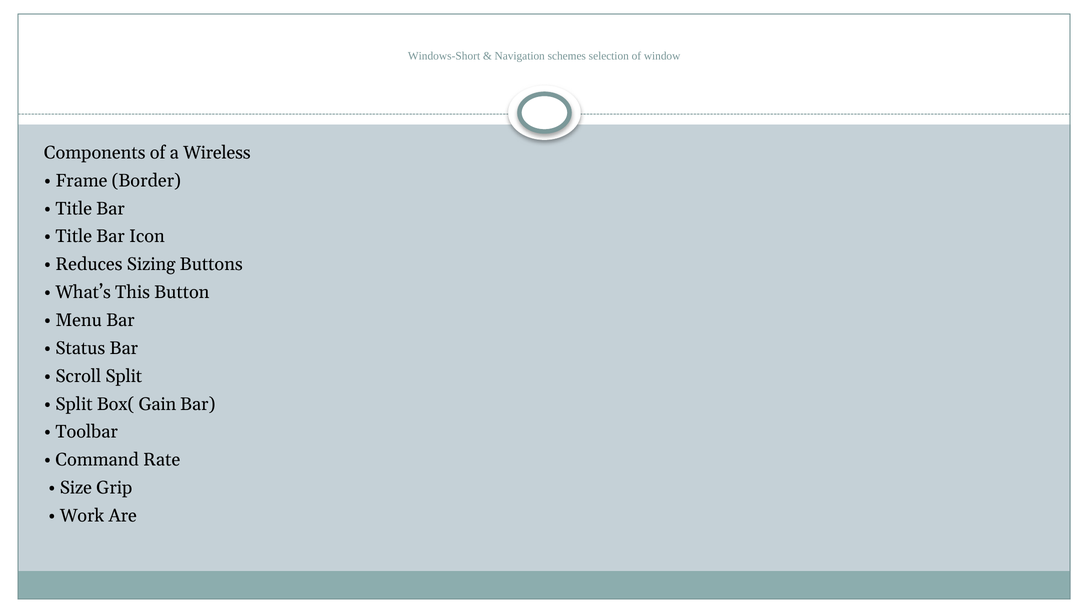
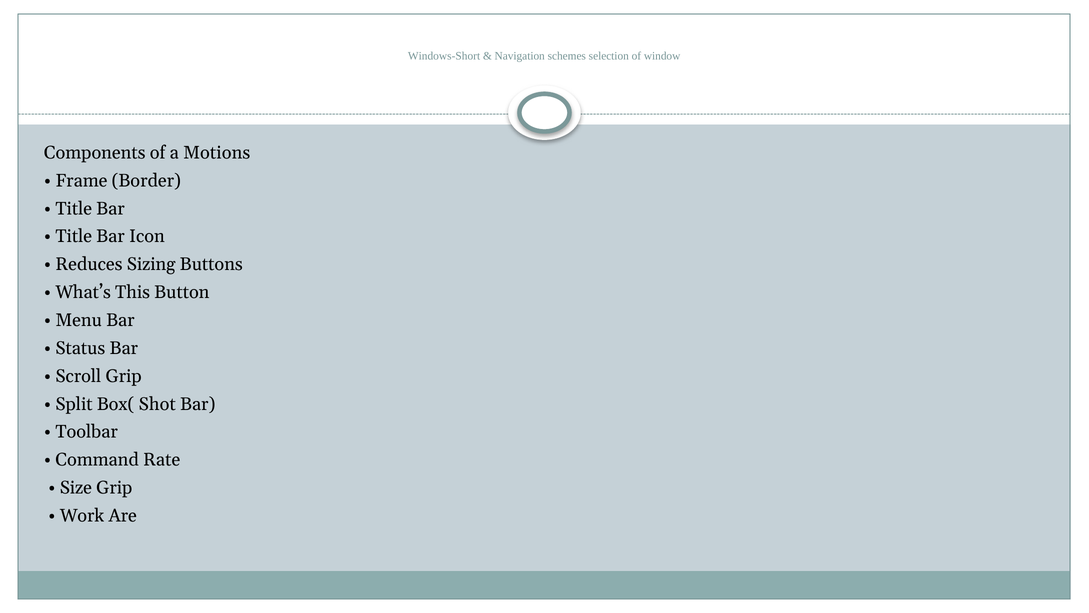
Wireless: Wireless -> Motions (217, 153)
Scroll Split: Split -> Grip (124, 376)
Gain: Gain -> Shot (157, 404)
